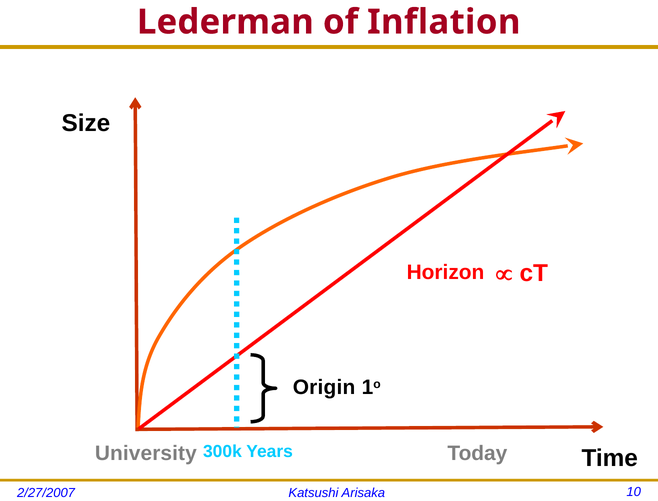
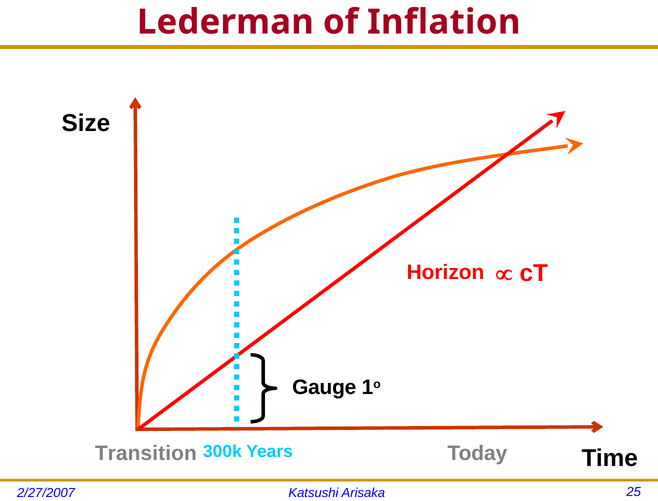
Origin: Origin -> Gauge (324, 388)
University: University -> Transition (146, 454)
10: 10 -> 25 (634, 492)
